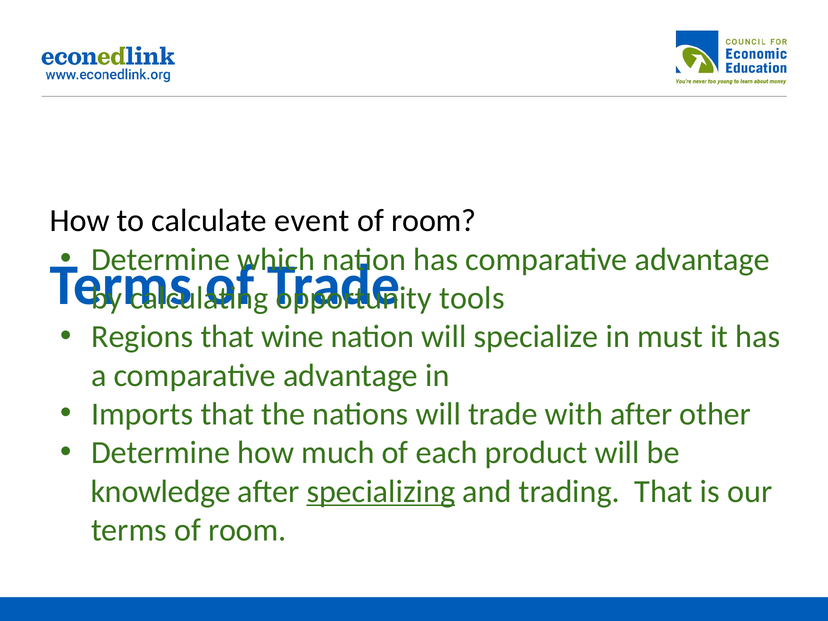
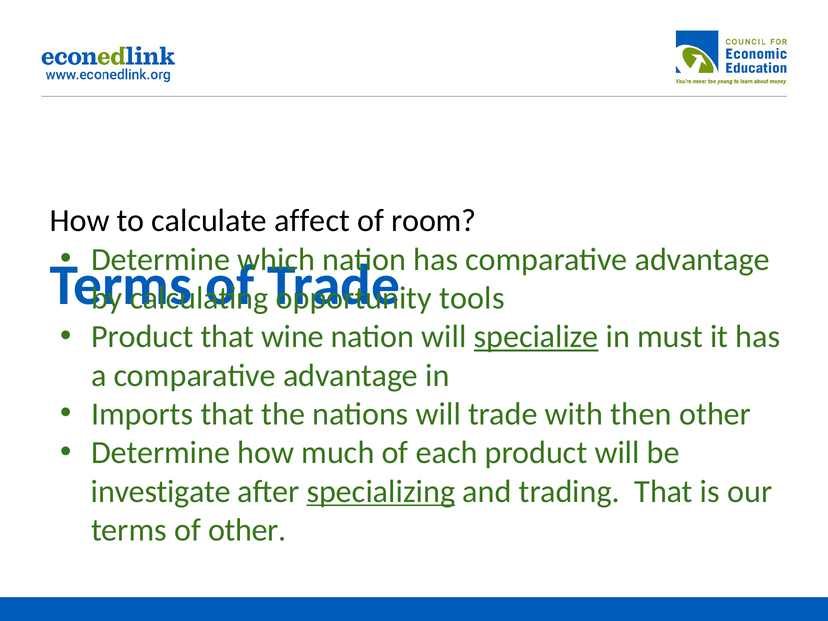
event: event -> affect (312, 221)
Regions: Regions -> Product (142, 337)
specialize underline: none -> present (536, 337)
with after: after -> then (641, 414)
knowledge: knowledge -> investigate (161, 491)
terms of room: room -> other (247, 530)
